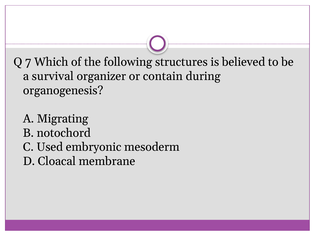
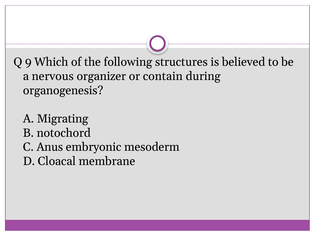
7: 7 -> 9 (28, 62)
survival: survival -> nervous (53, 76)
Used: Used -> Anus (50, 147)
